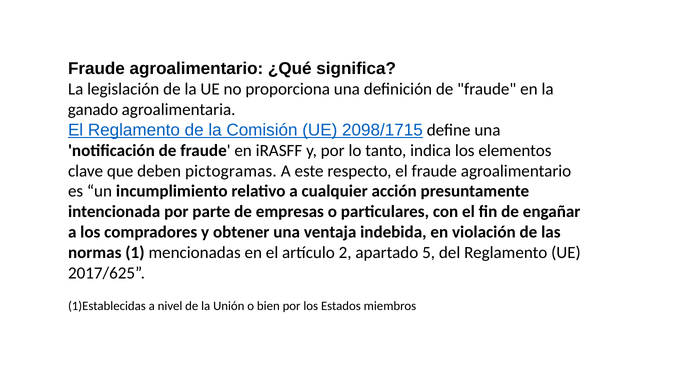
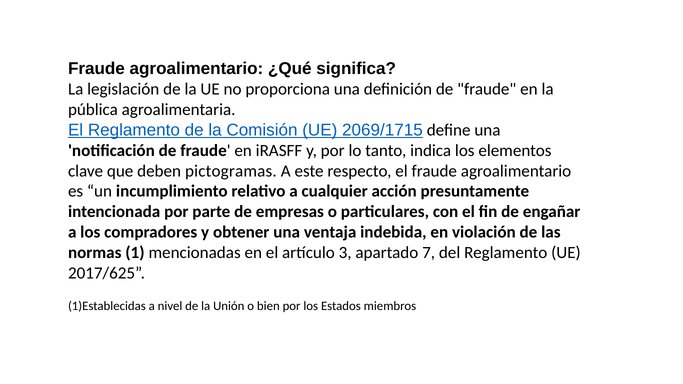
ganado: ganado -> pública (93, 109)
2098/1715: 2098/1715 -> 2069/1715 (382, 130)
2: 2 -> 3 (345, 253)
5: 5 -> 7 (429, 253)
